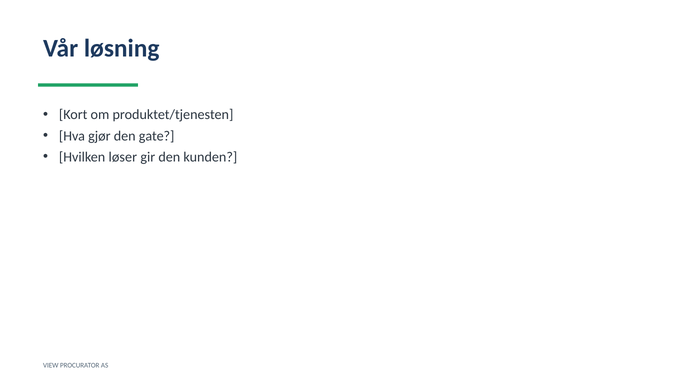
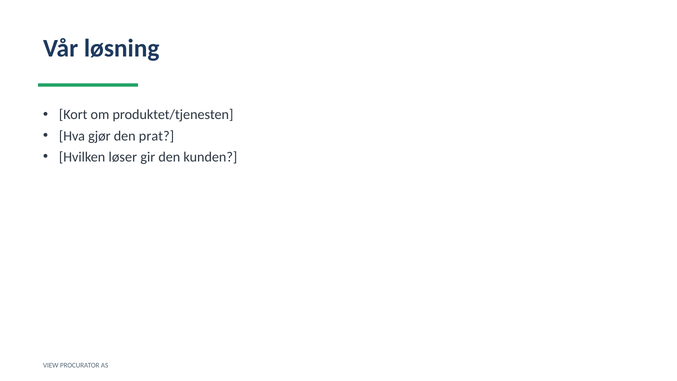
gate: gate -> prat (156, 136)
